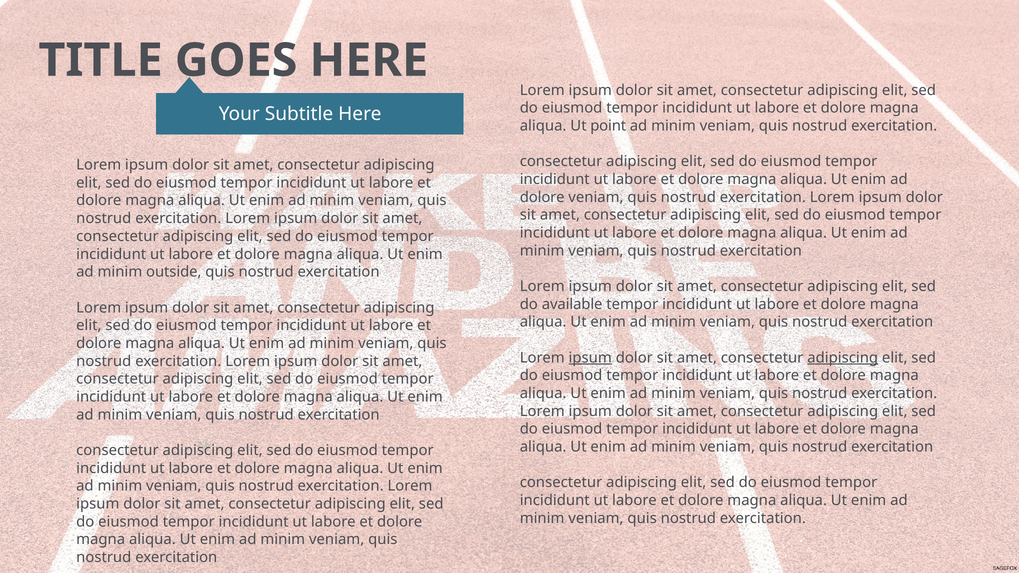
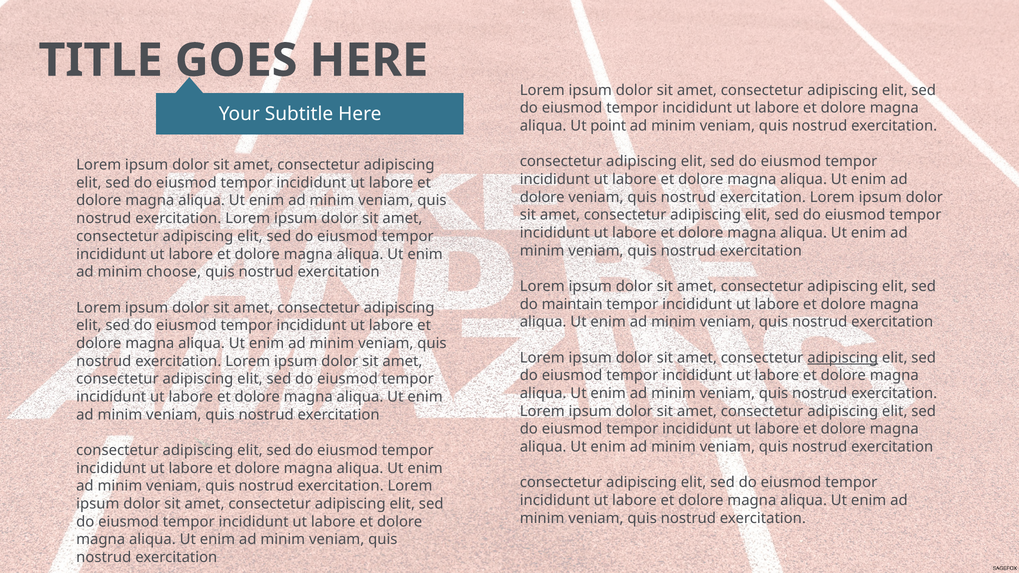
outside: outside -> choose (174, 272)
available: available -> maintain (572, 304)
ipsum underline: present -> none (590, 358)
